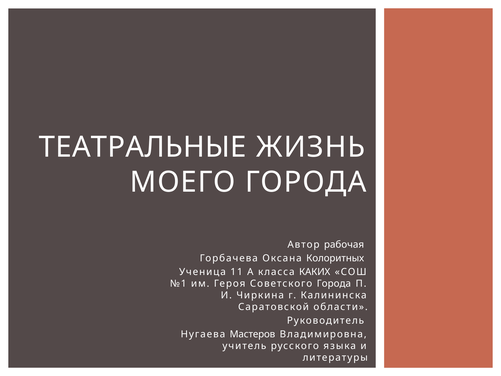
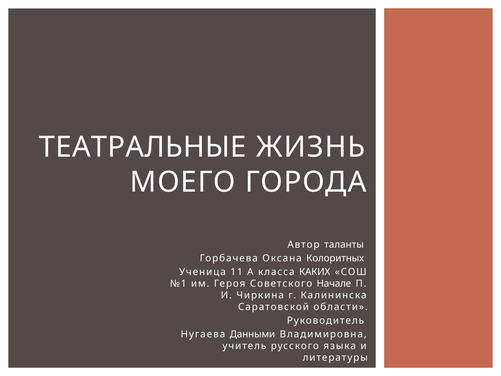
рабочая: рабочая -> таланты (344, 244)
Советского Города: Города -> Начале (334, 283)
Мастеров: Мастеров -> Данными (252, 334)
